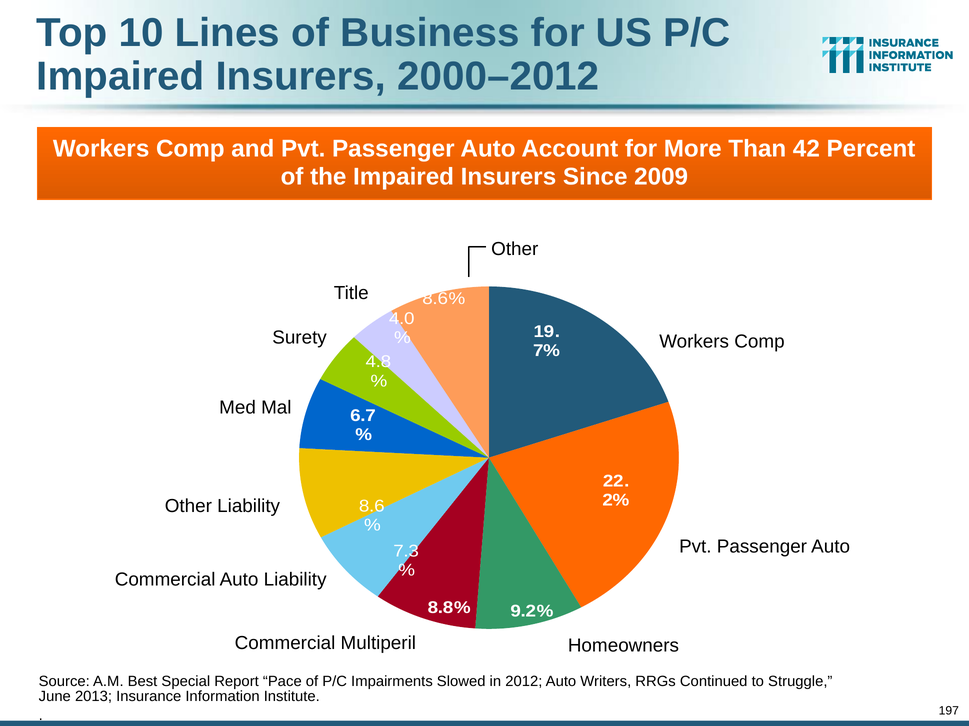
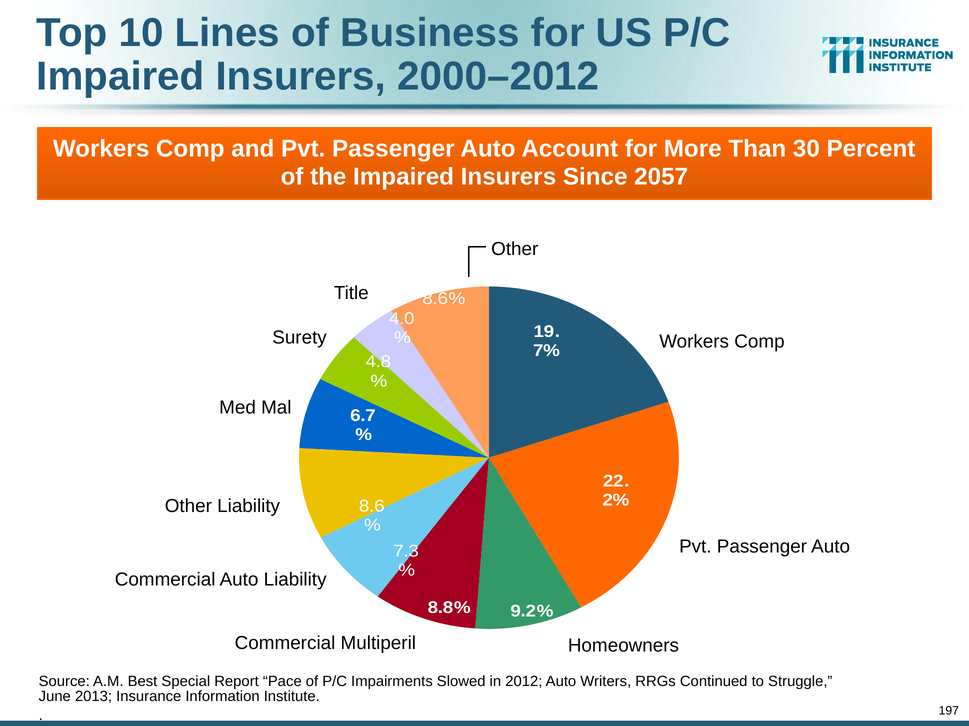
42: 42 -> 30 (806, 149)
2009: 2009 -> 2057 (661, 177)
